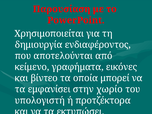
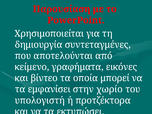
ενδιαφέροντος: ενδιαφέροντος -> συντεταγμένες (98, 45)
